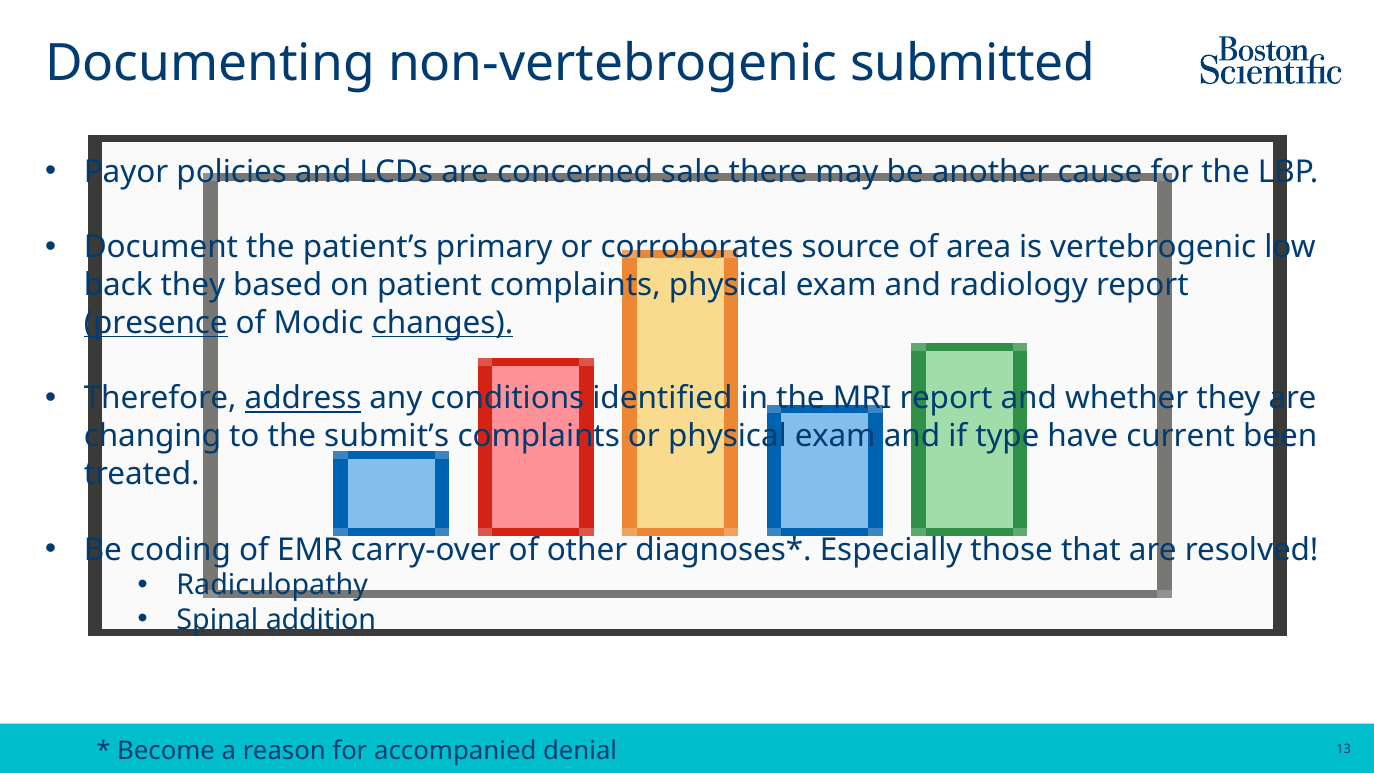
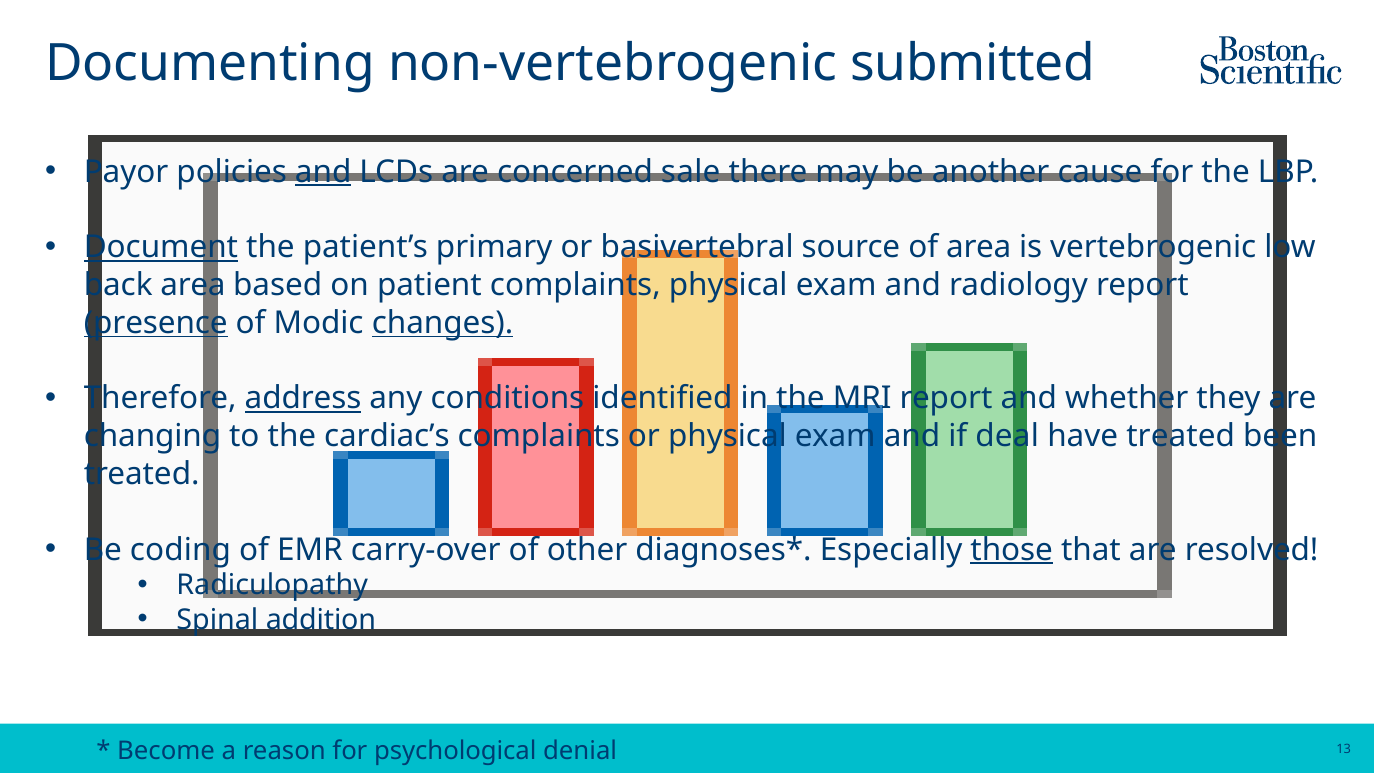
and underline: none -> present (323, 172)
Document underline: none -> present (161, 247)
corroborates: corroborates -> basivertebral (697, 247)
back they: they -> area (193, 285)
submit’s: submit’s -> cardiac’s (387, 436)
type: type -> deal (1007, 436)
have current: current -> treated (1181, 436)
those underline: none -> present (1012, 550)
accompanied: accompanied -> psychological (455, 751)
